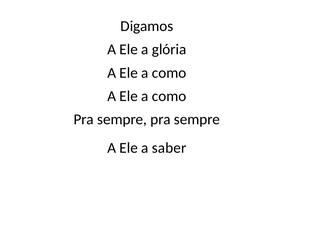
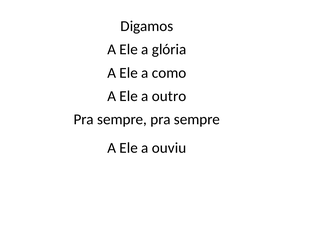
como: como -> outro (169, 96)
saber: saber -> ouviu (169, 148)
